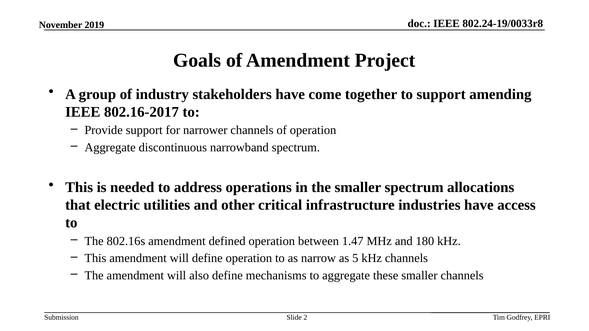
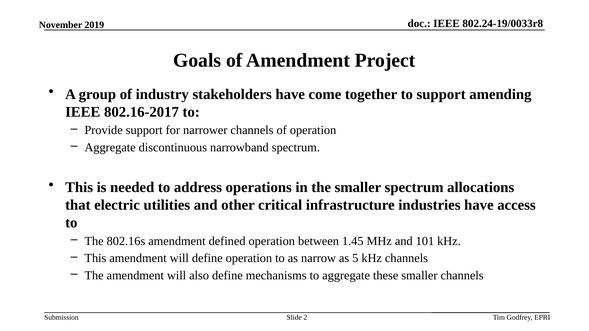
1.47: 1.47 -> 1.45 (353, 241)
180: 180 -> 101 (425, 241)
